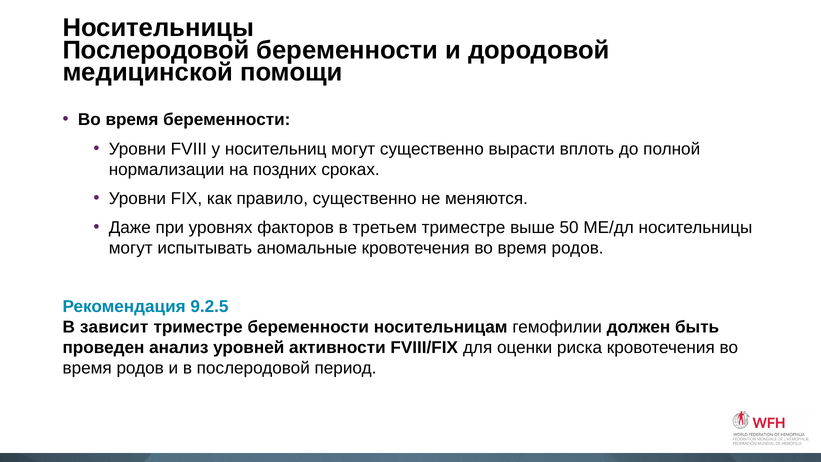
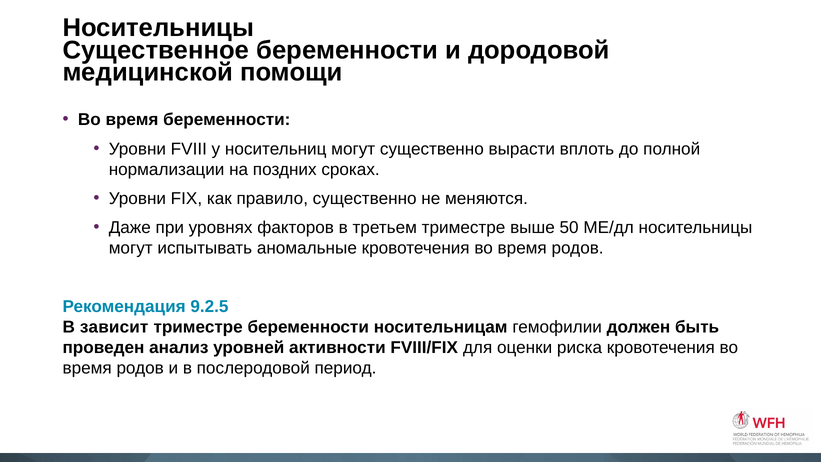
Послеродовой: Послеродовой -> Существенное (156, 50)
